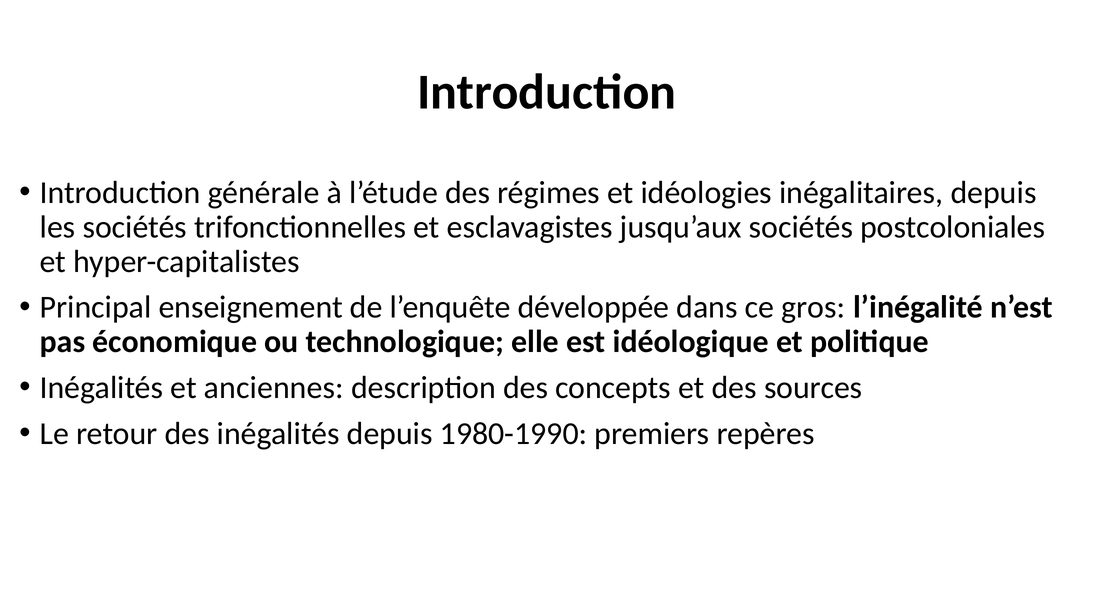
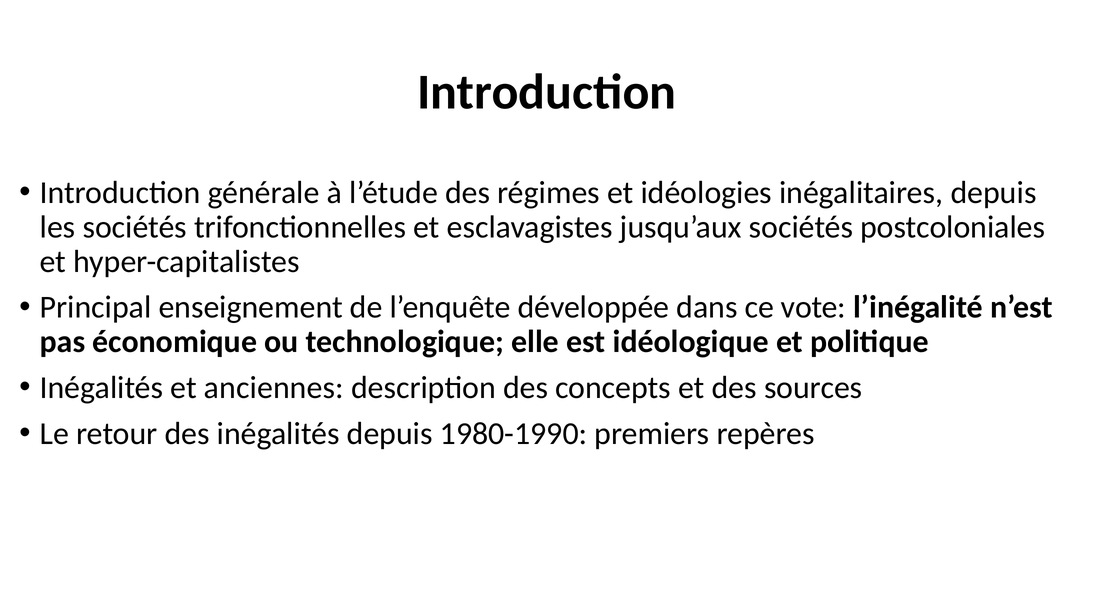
gros: gros -> vote (813, 307)
